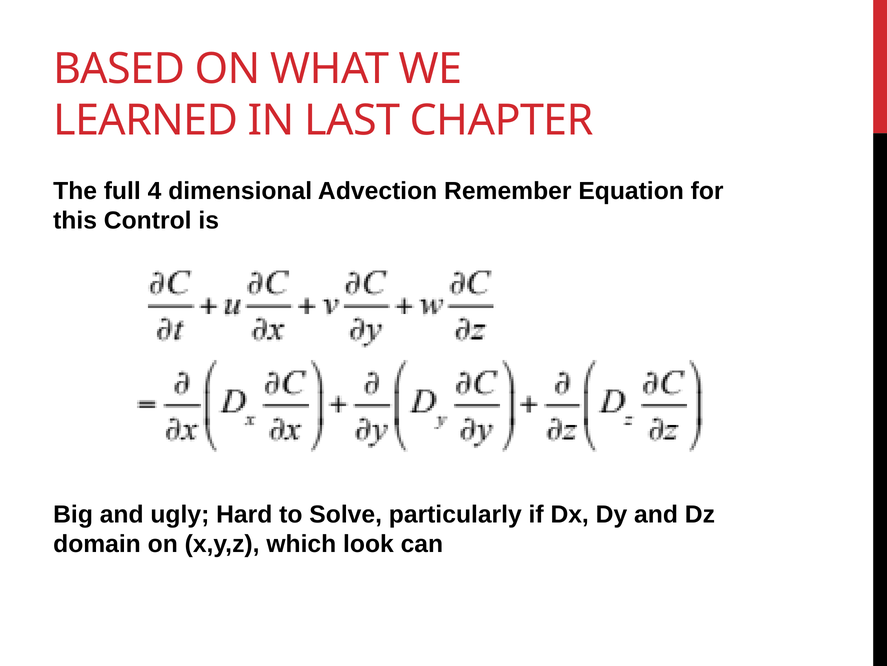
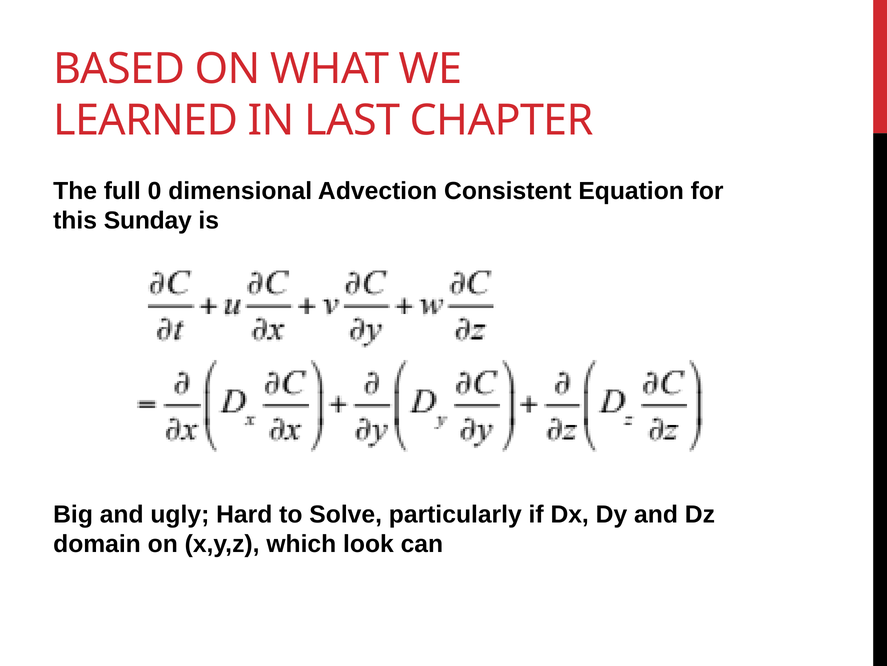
4: 4 -> 0 (155, 191)
Remember: Remember -> Consistent (508, 191)
Control: Control -> Sunday (148, 221)
